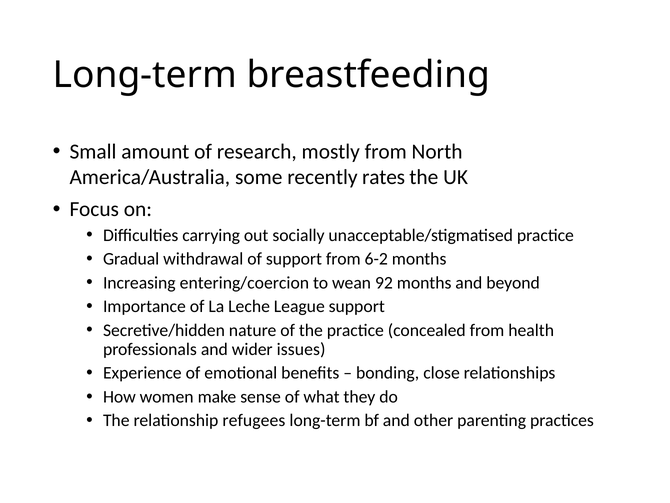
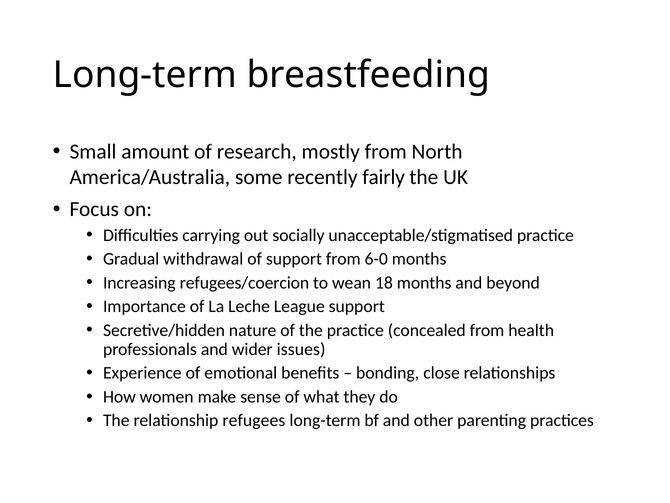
rates: rates -> fairly (384, 177)
6-2: 6-2 -> 6-0 (376, 259)
entering/coercion: entering/coercion -> refugees/coercion (244, 282)
92: 92 -> 18 (384, 282)
